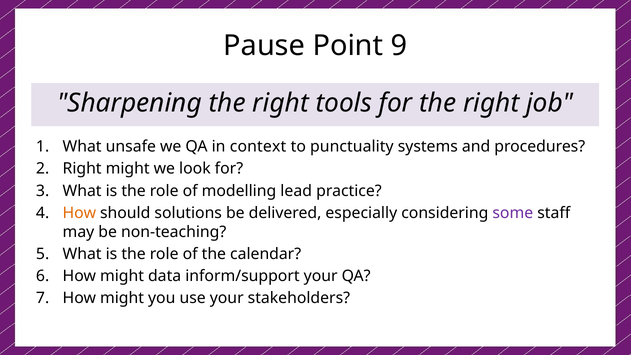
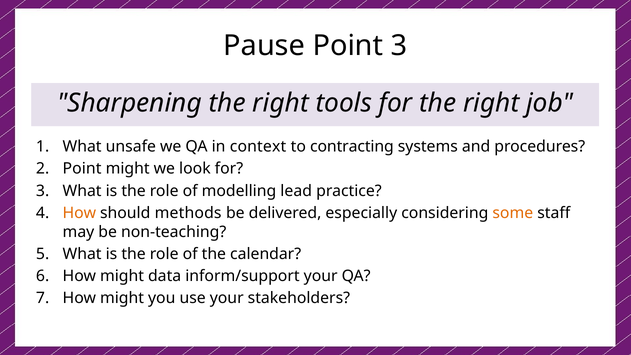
Point 9: 9 -> 3 (399, 46)
punctuality: punctuality -> contracting (352, 147)
Right: Right -> Point (82, 169)
solutions: solutions -> methods (188, 213)
some colour: purple -> orange (513, 213)
